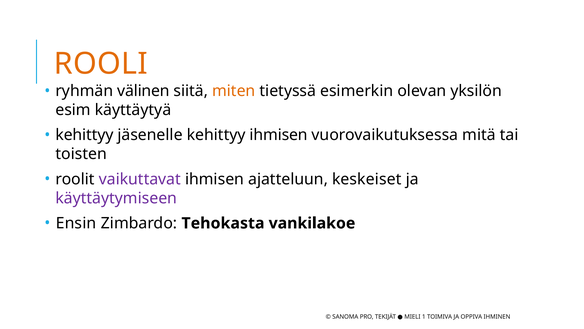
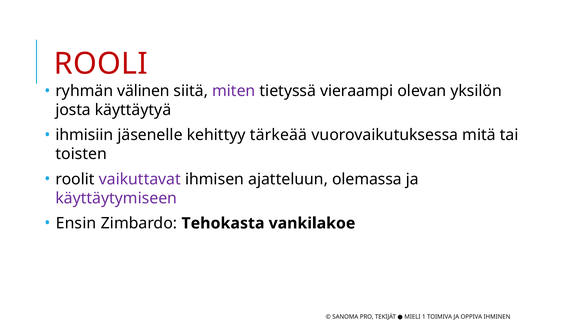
ROOLI colour: orange -> red (101, 64)
miten colour: orange -> purple (234, 91)
esimerkin: esimerkin -> vieraampi (357, 91)
esim: esim -> josta (73, 110)
kehittyy: kehittyy -> ihmisiin (84, 135)
kehittyy ihmisen: ihmisen -> tärkeää (278, 135)
keskeiset: keskeiset -> olemassa (367, 179)
